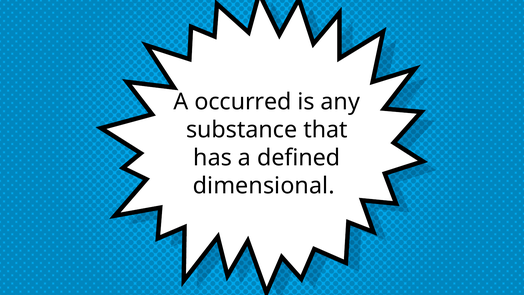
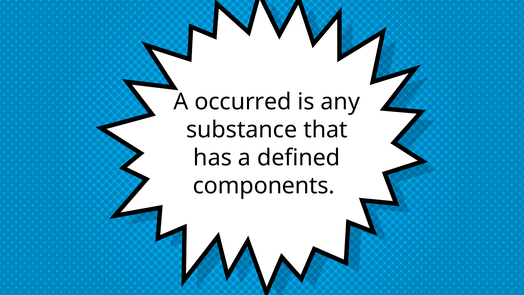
dimensional: dimensional -> components (264, 186)
